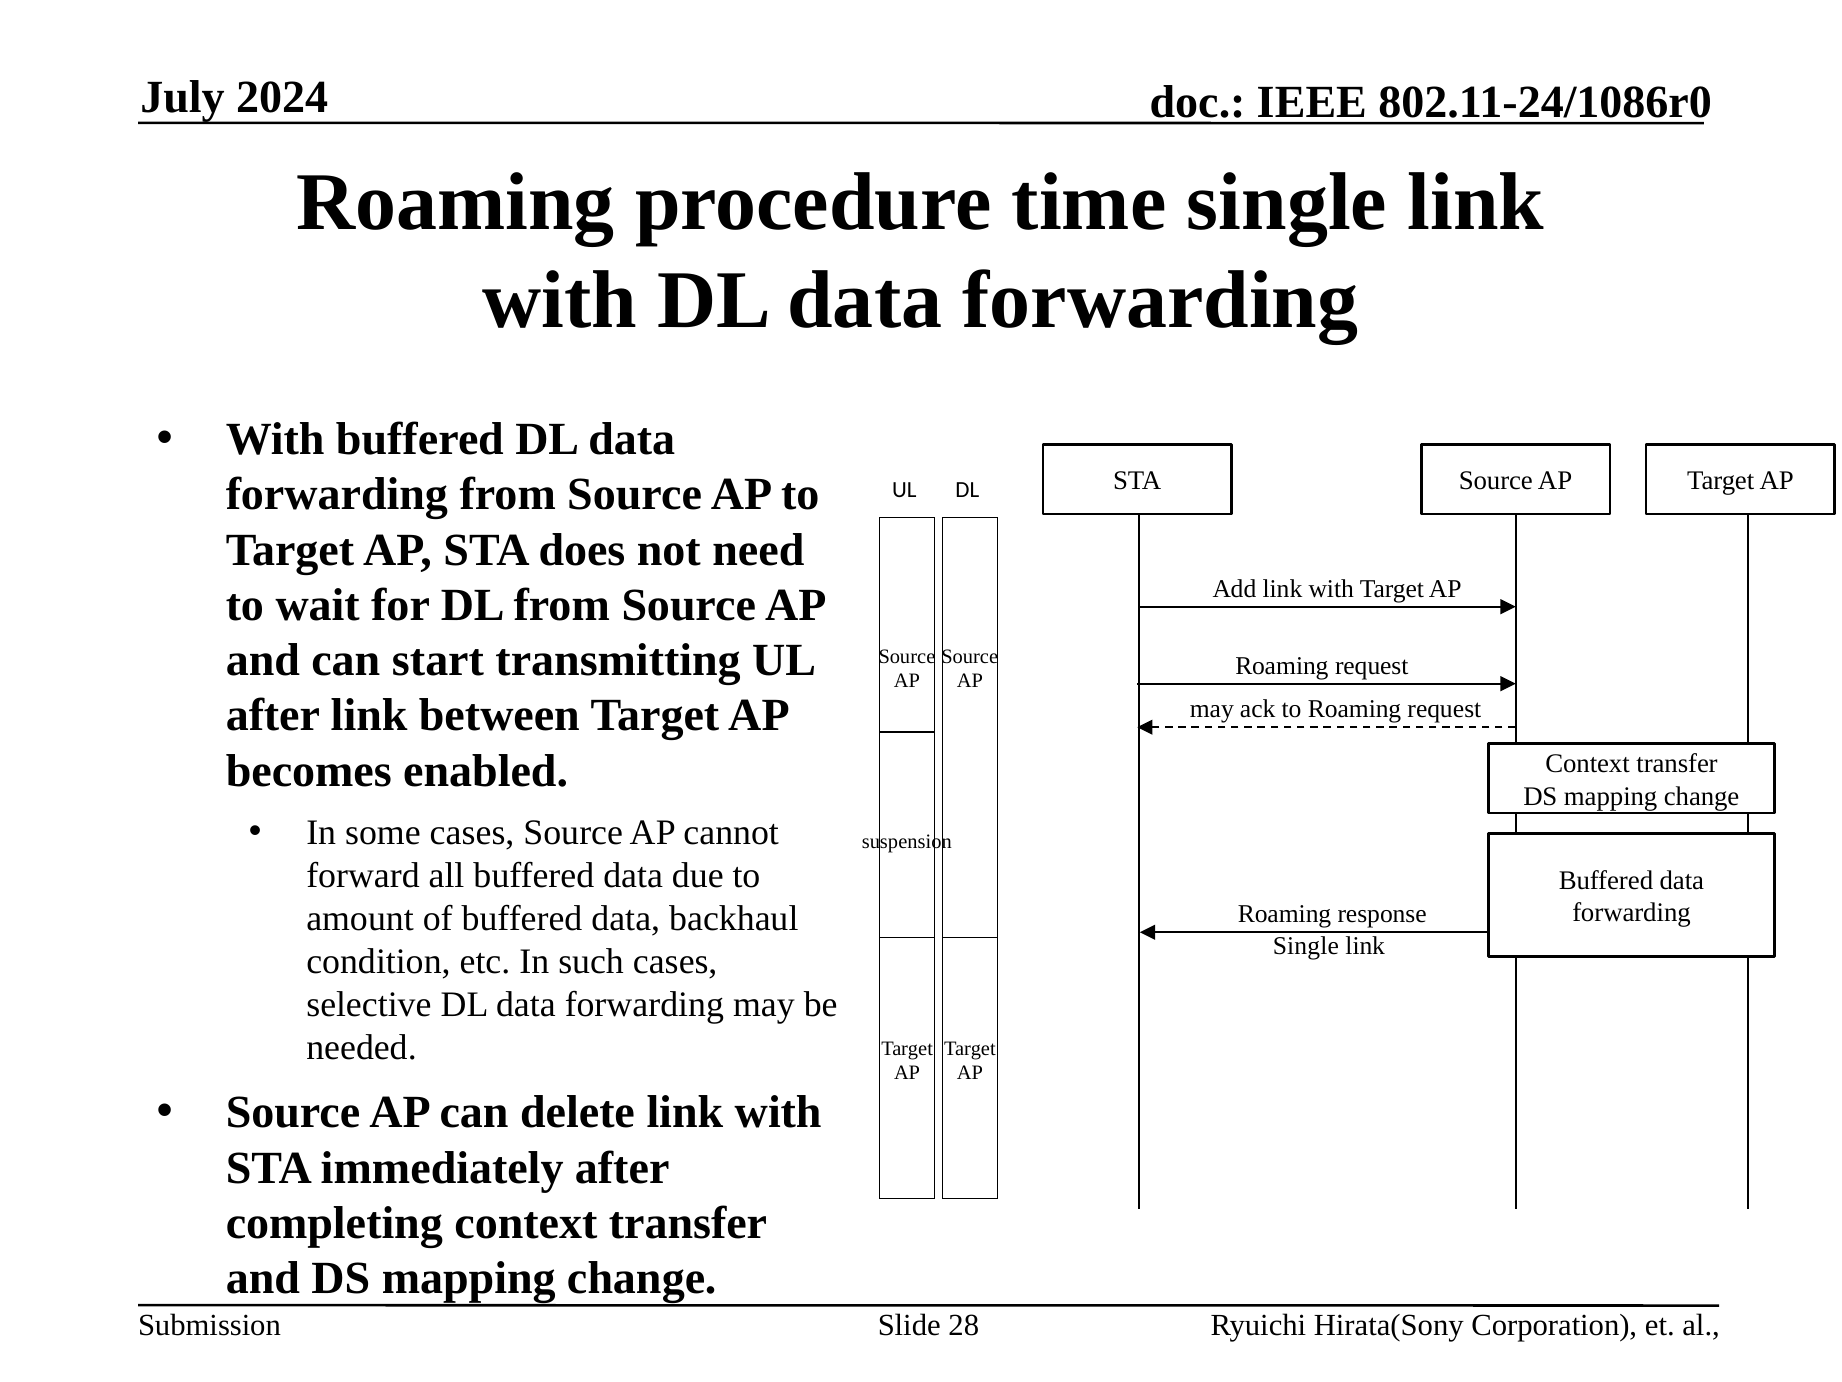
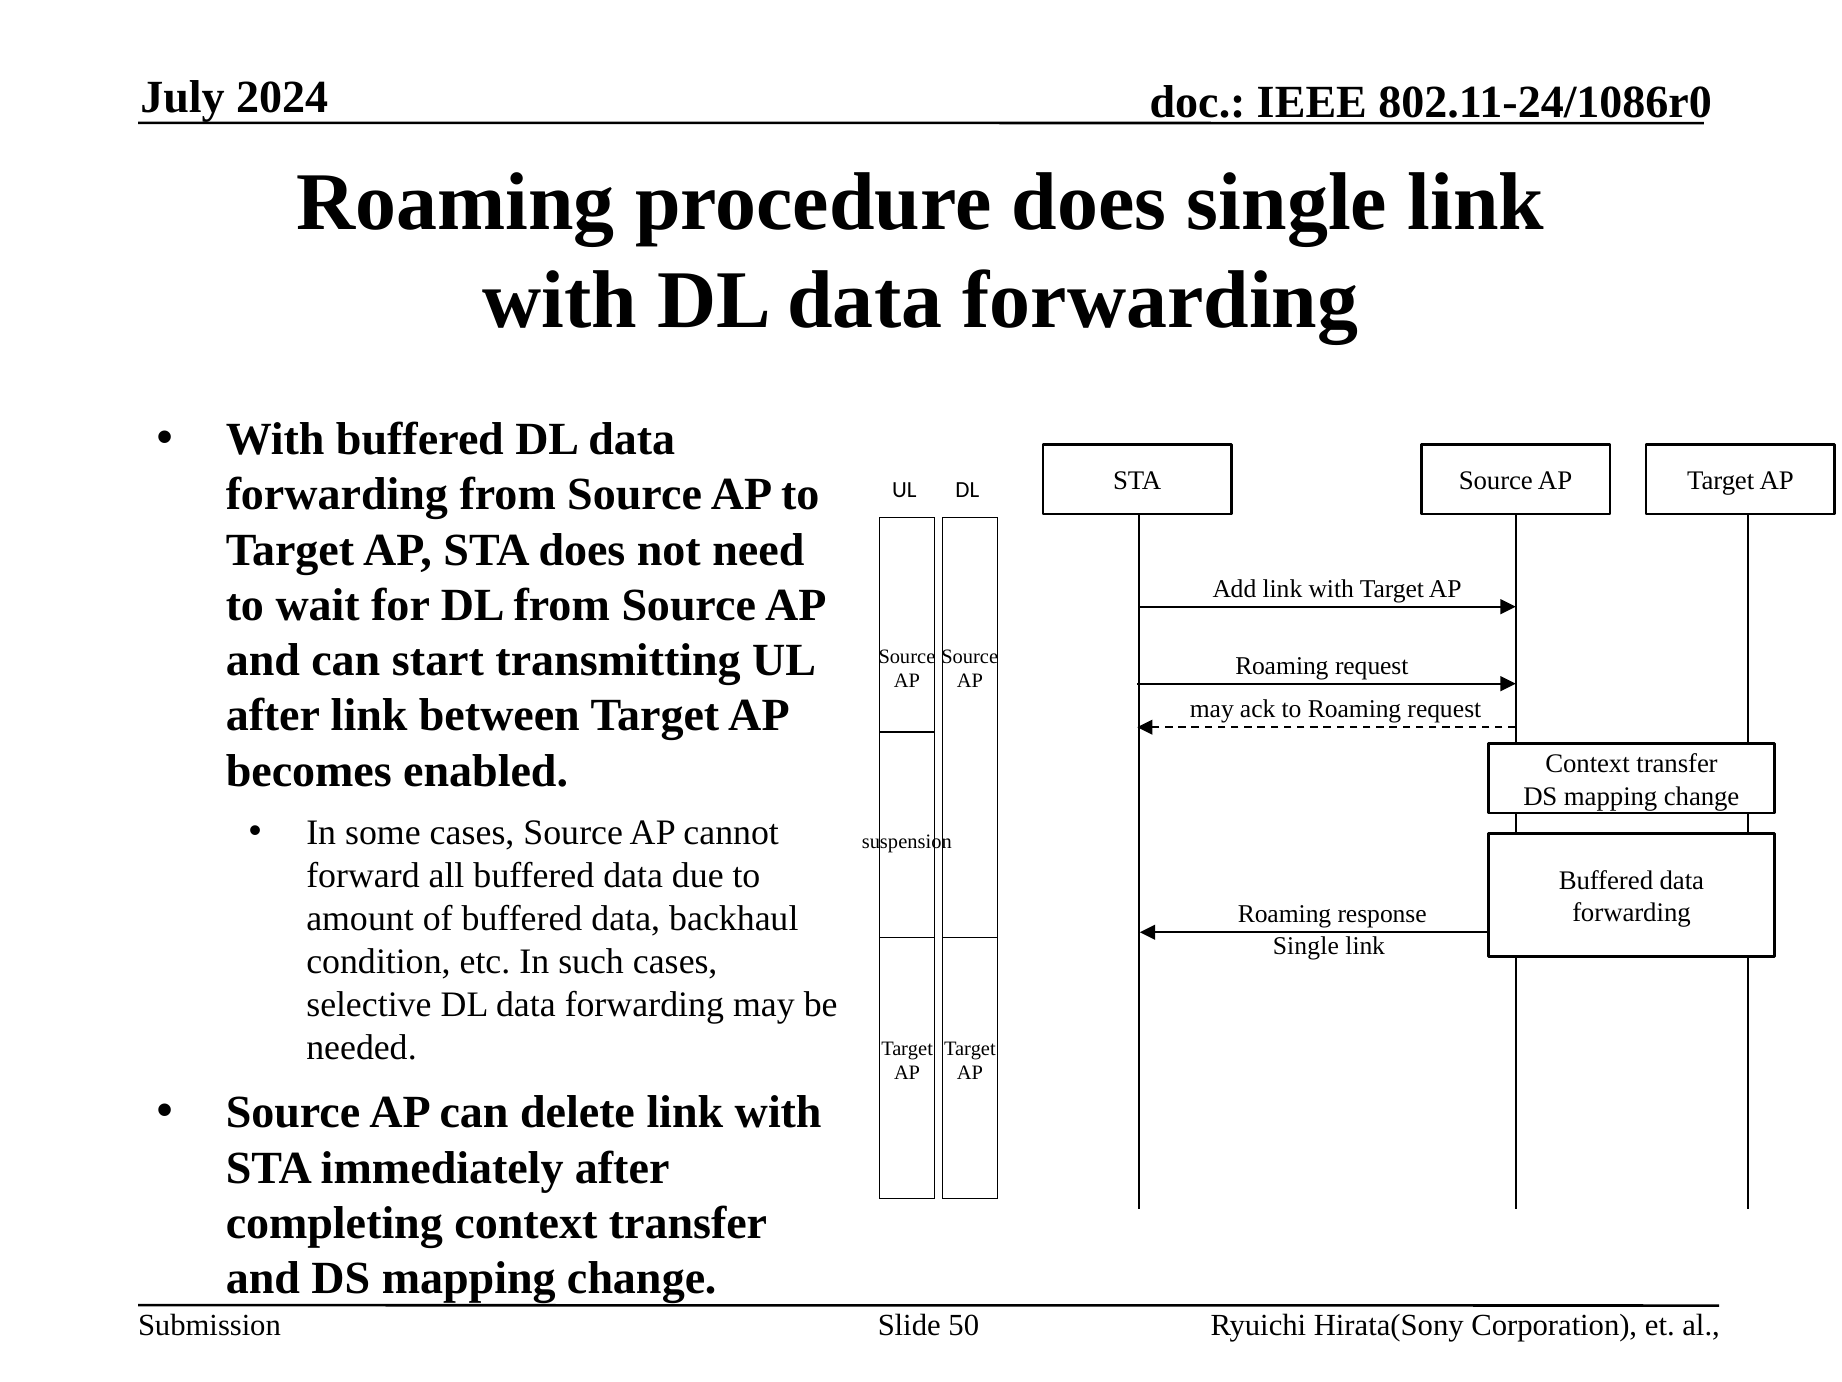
procedure time: time -> does (1089, 202)
28: 28 -> 50 (964, 1325)
